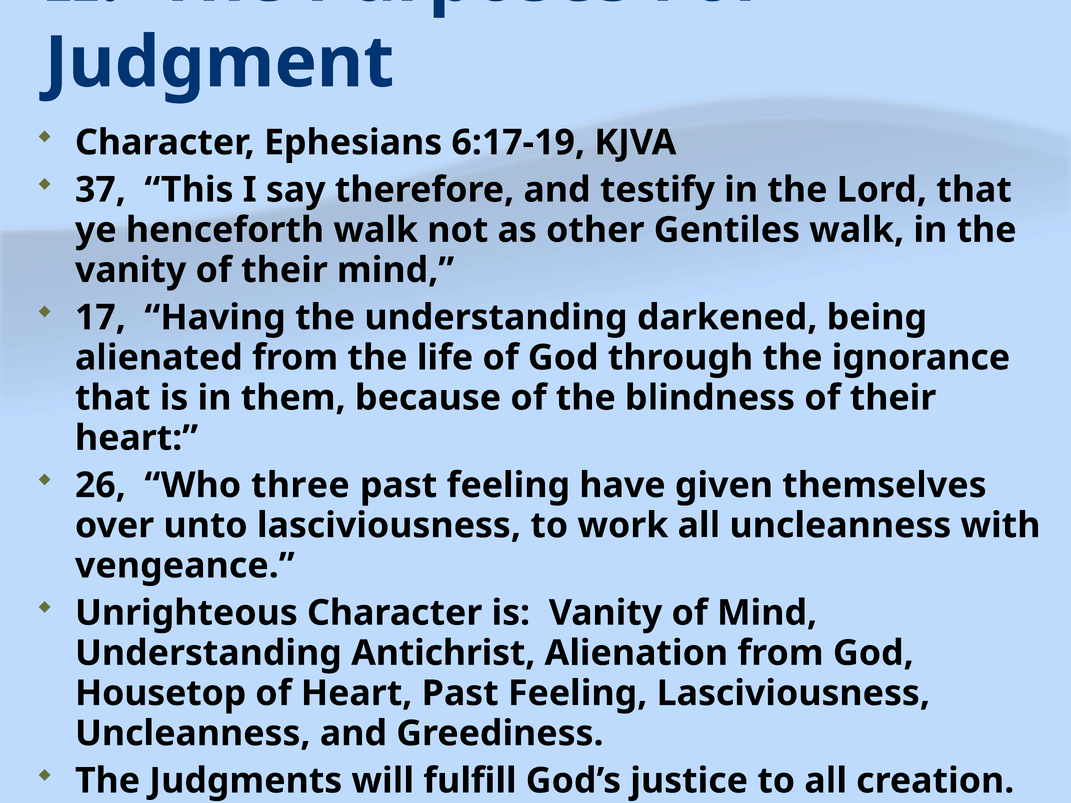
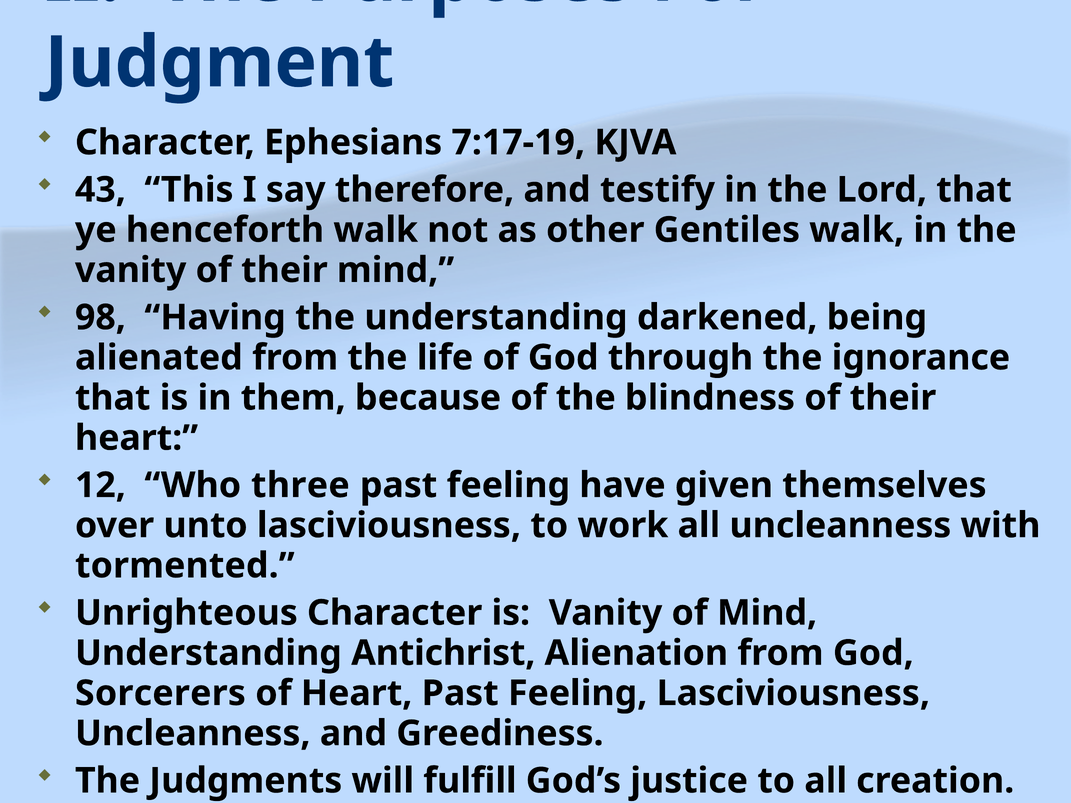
6:17-19: 6:17-19 -> 7:17-19 (518, 143)
37: 37 -> 43 (100, 190)
17: 17 -> 98 (100, 318)
26: 26 -> 12 (100, 485)
vengeance: vengeance -> tormented (185, 566)
Housetop: Housetop -> Sorcerers (160, 693)
